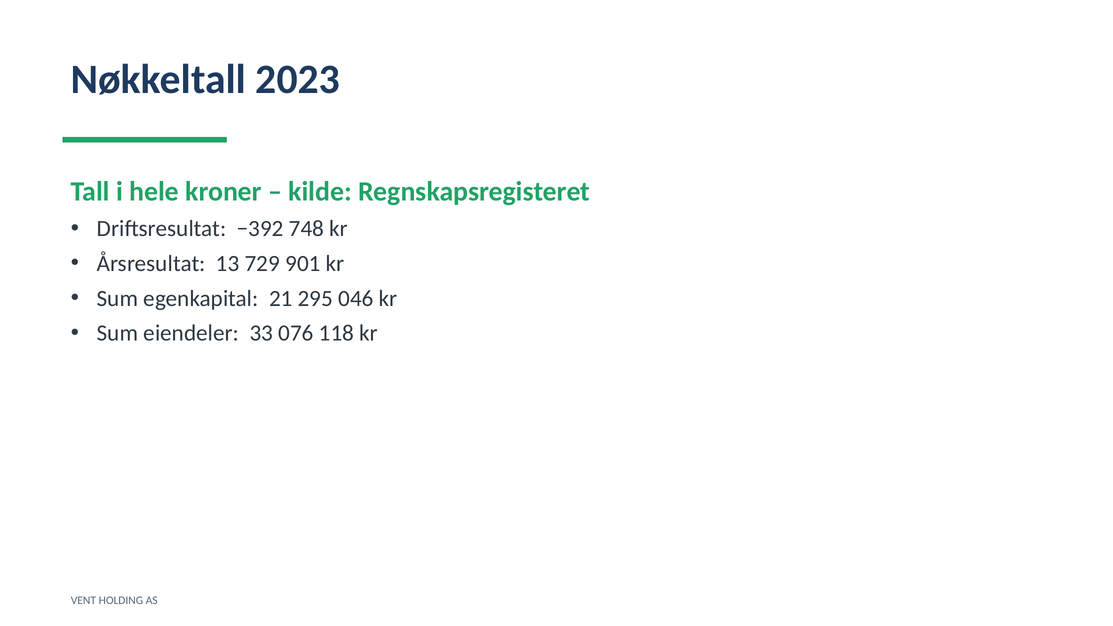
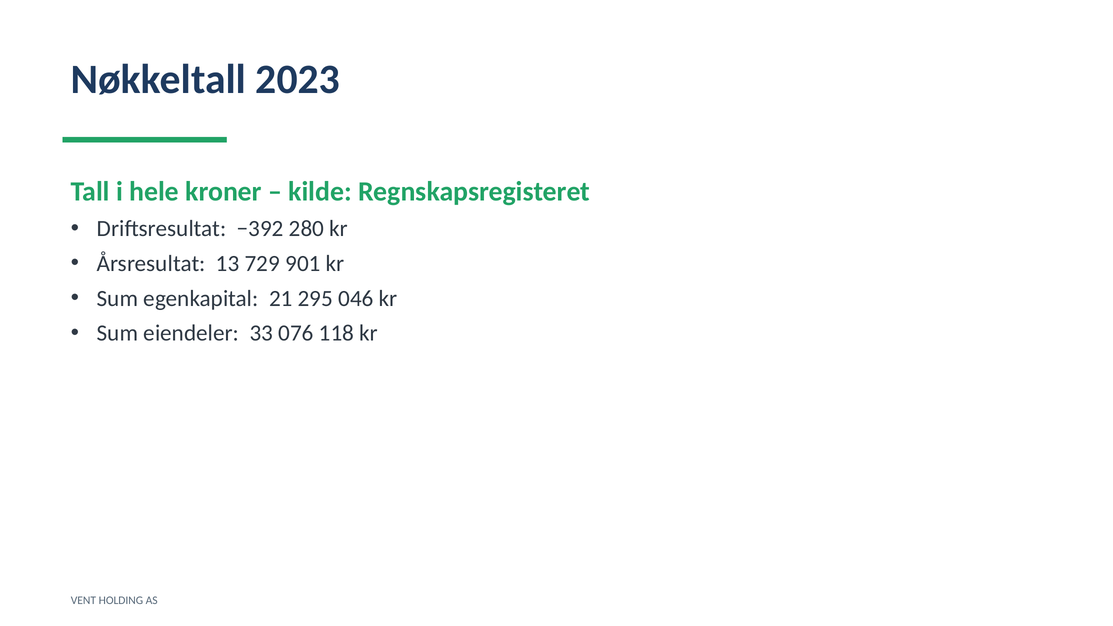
748: 748 -> 280 (307, 229)
